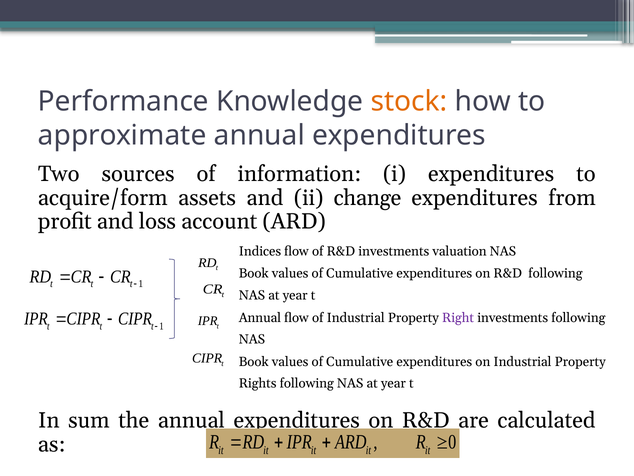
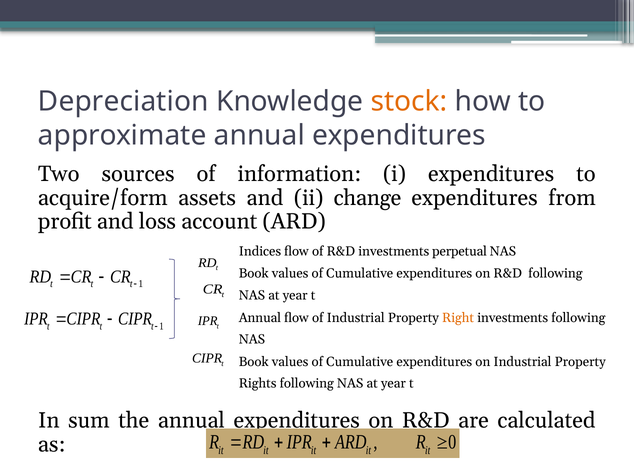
Performance: Performance -> Depreciation (123, 101)
valuation: valuation -> perpetual (460, 251)
Right colour: purple -> orange (458, 317)
